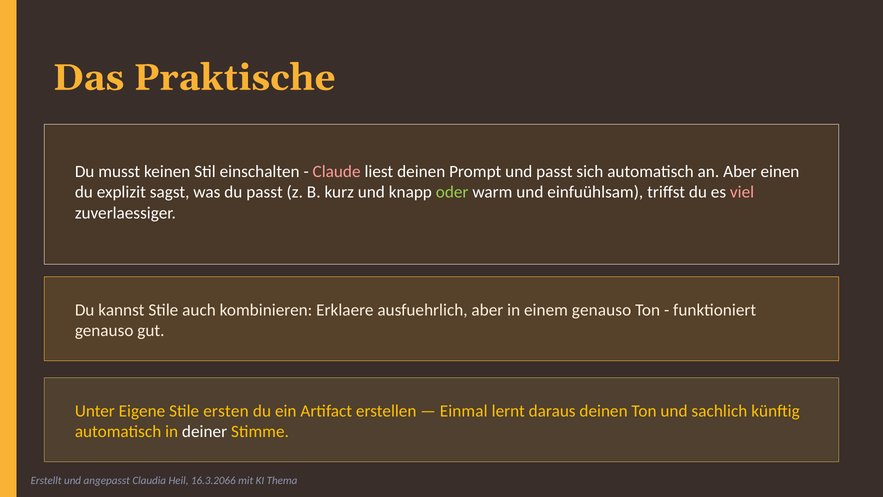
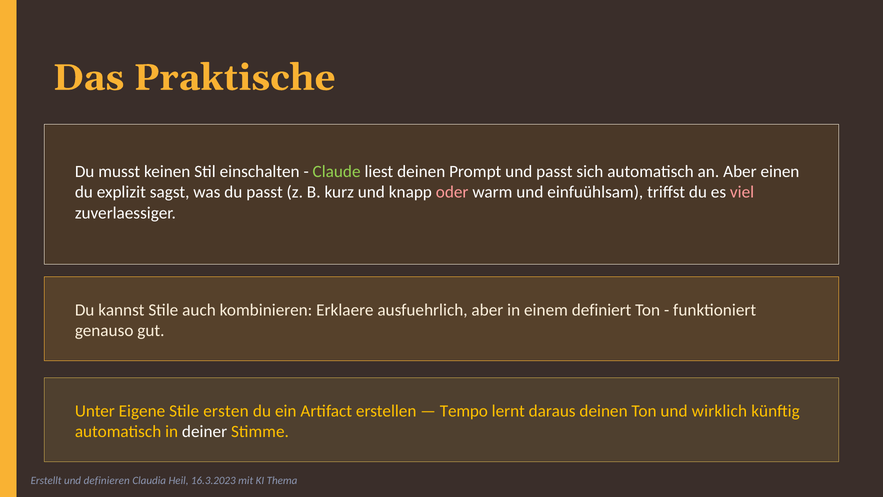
Claude colour: pink -> light green (337, 172)
oder colour: light green -> pink (452, 192)
einem genauso: genauso -> definiert (602, 310)
Einmal: Einmal -> Tempo (464, 411)
sachlich: sachlich -> wirklich (719, 411)
angepasst: angepasst -> definieren (107, 480)
16.3.2066: 16.3.2066 -> 16.3.2023 (213, 480)
